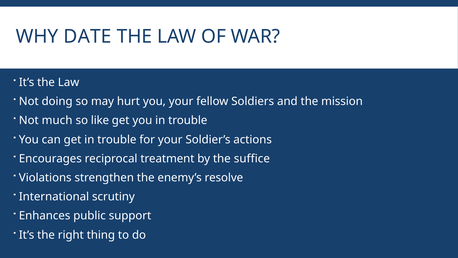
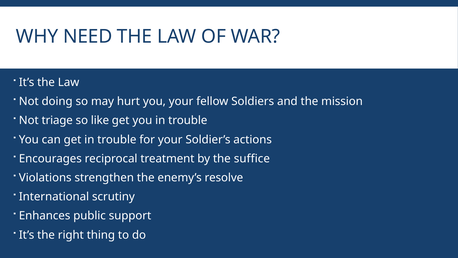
DATE: DATE -> NEED (88, 36)
much: much -> triage (57, 120)
